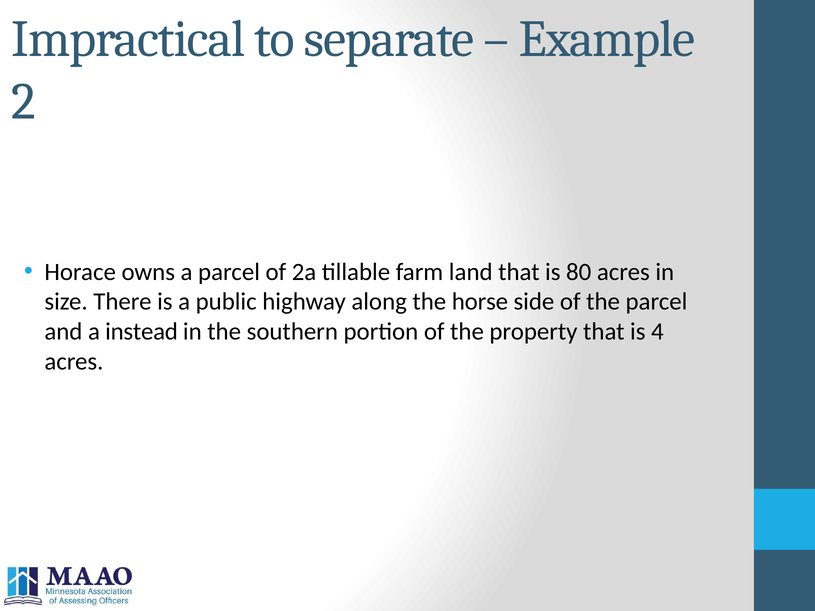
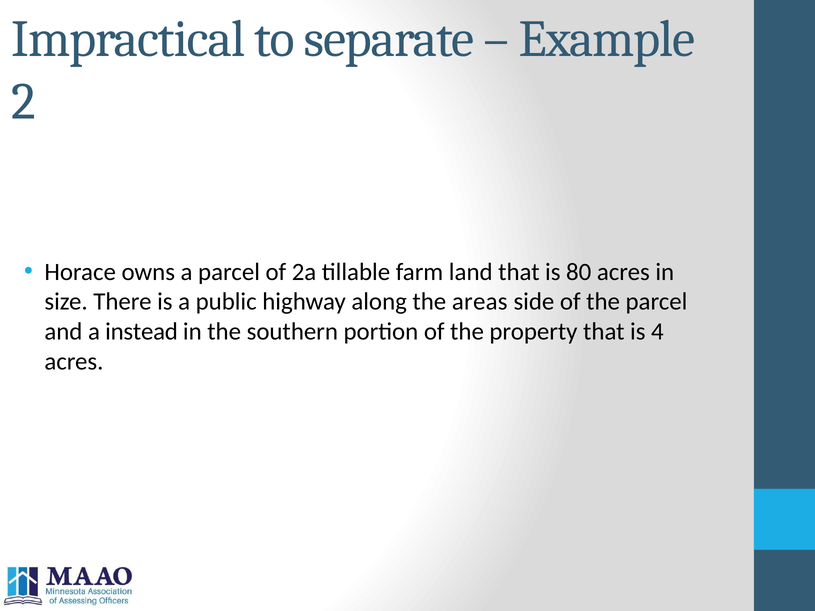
horse: horse -> areas (480, 302)
